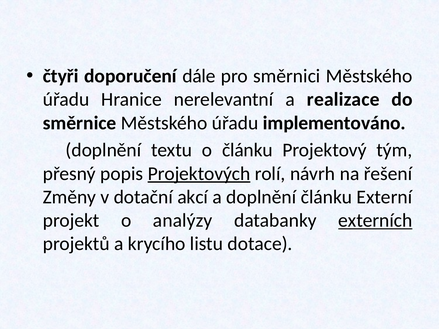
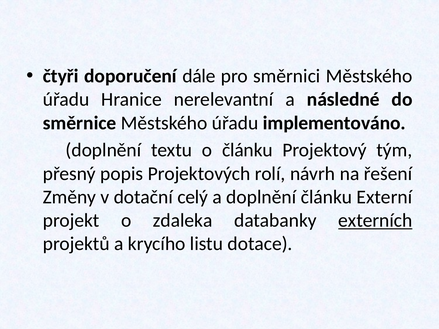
realizace: realizace -> následné (343, 100)
Projektových underline: present -> none (199, 174)
akcí: akcí -> celý (193, 197)
analýzy: analýzy -> zdaleka (183, 221)
